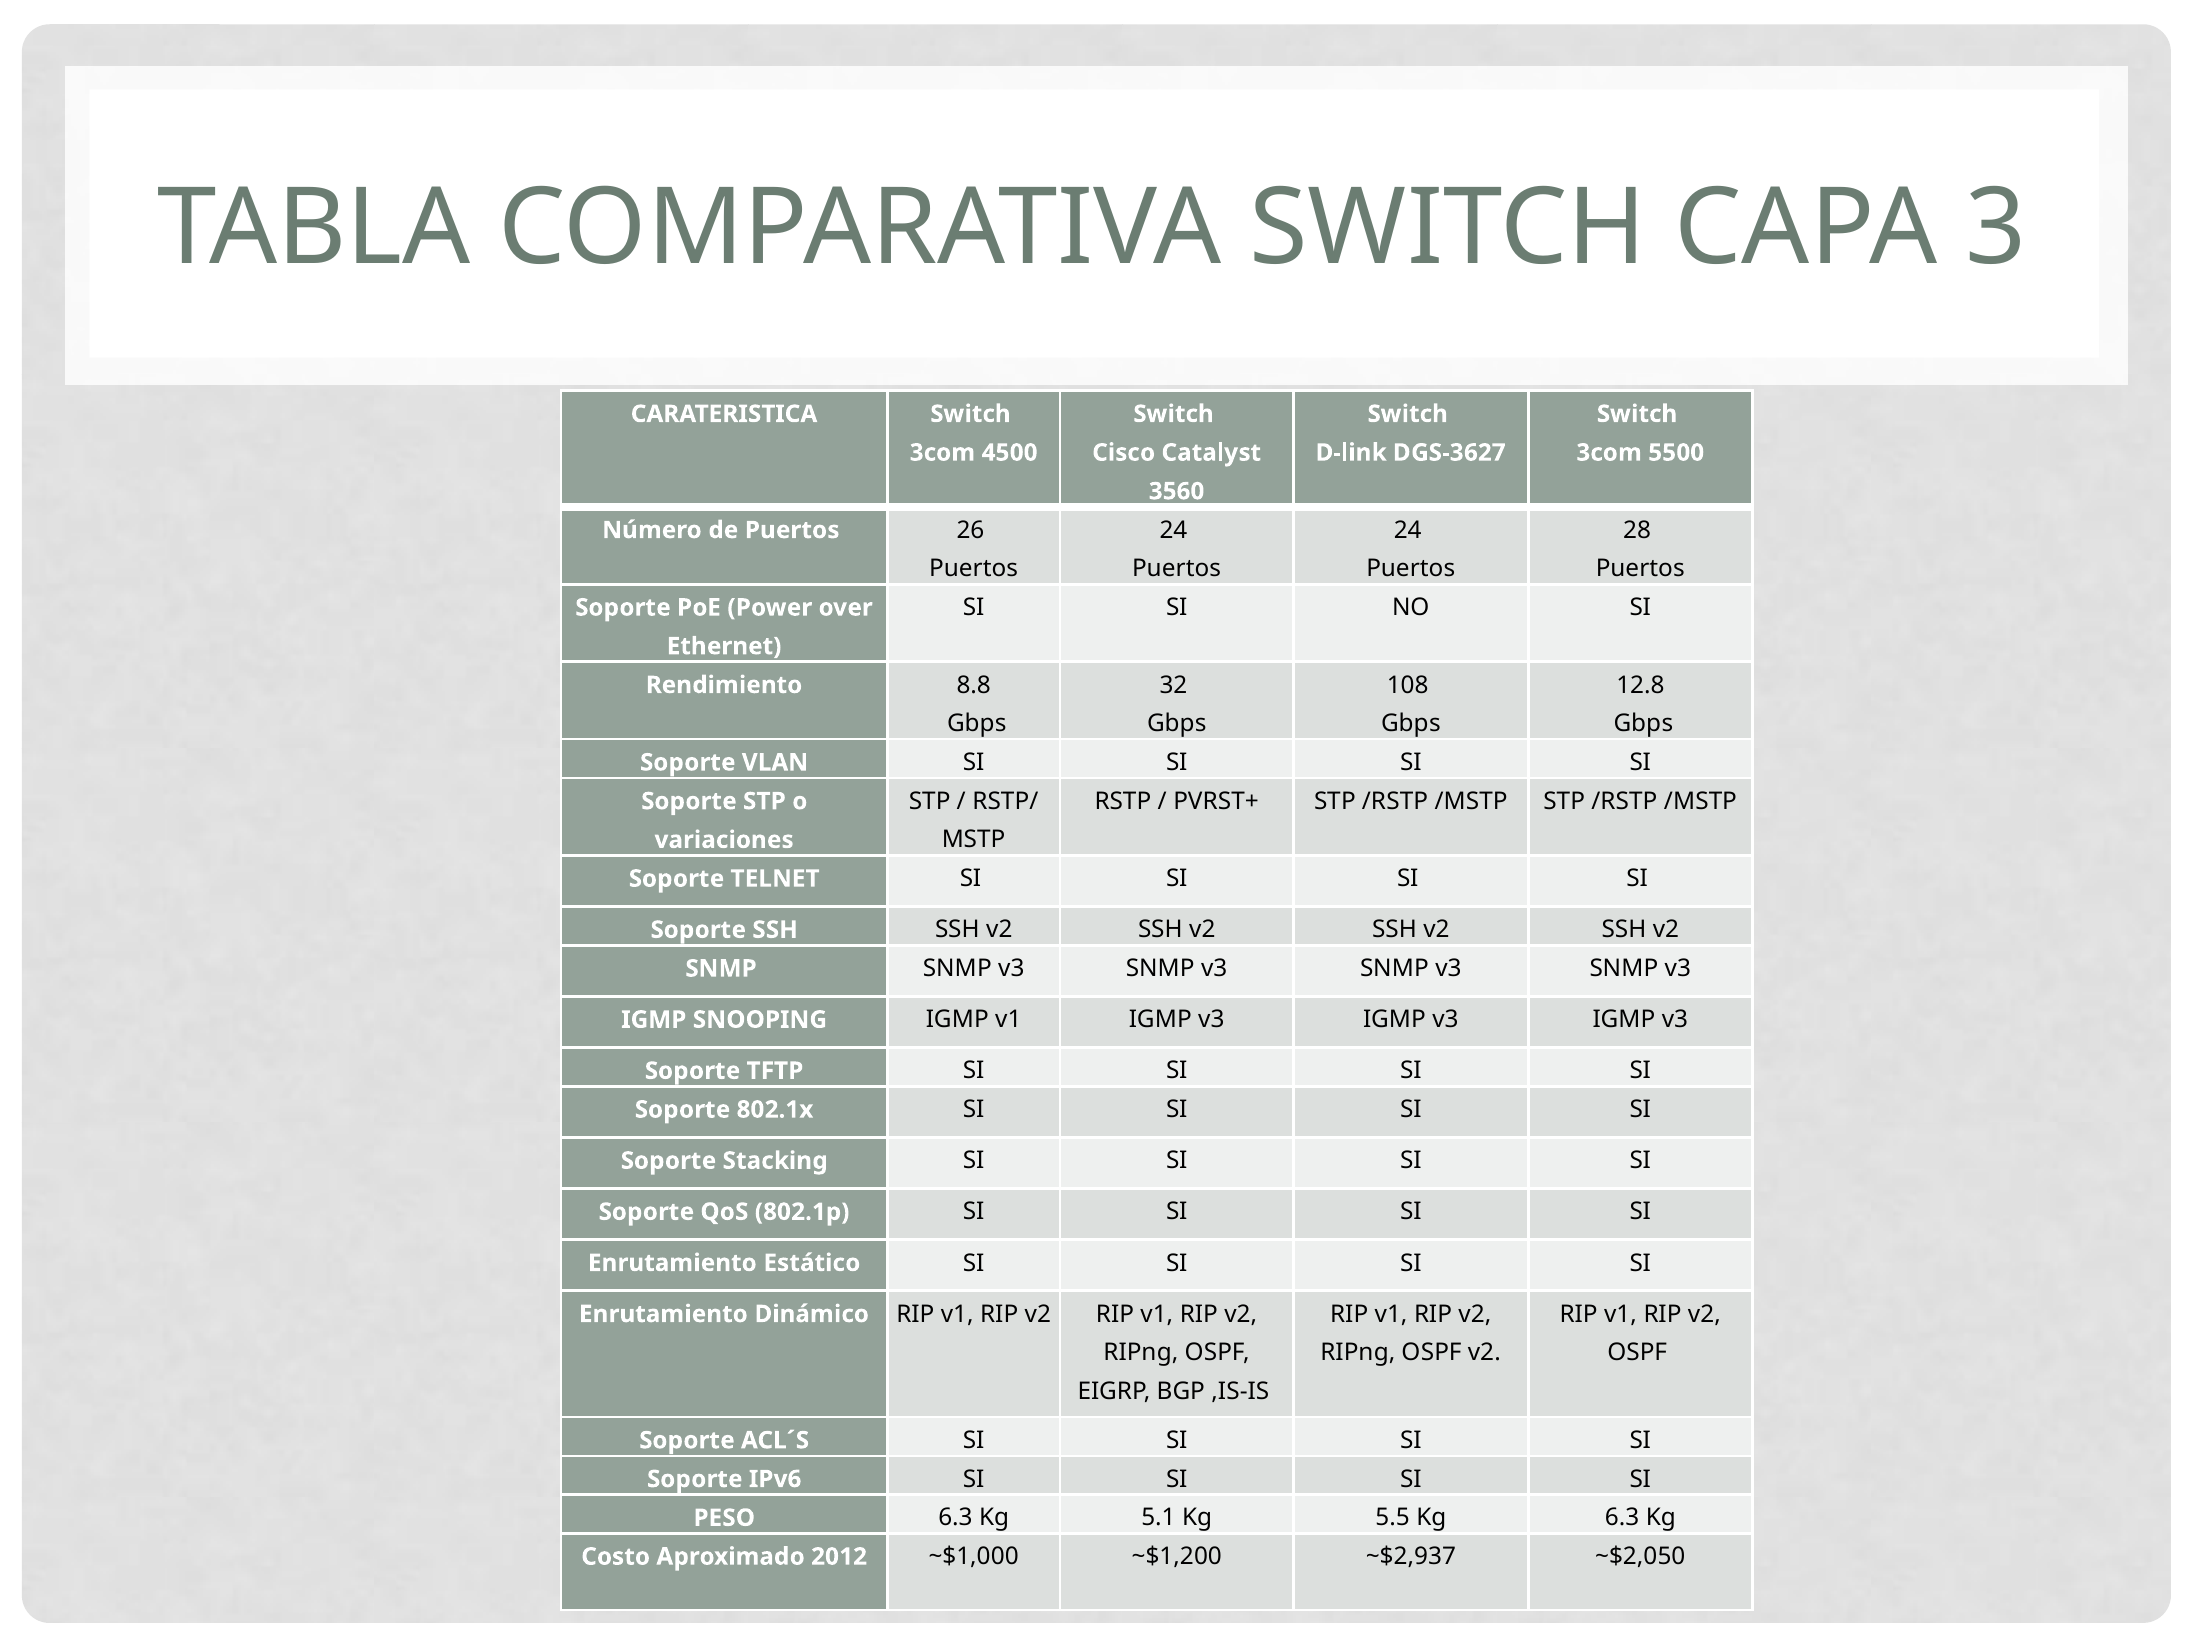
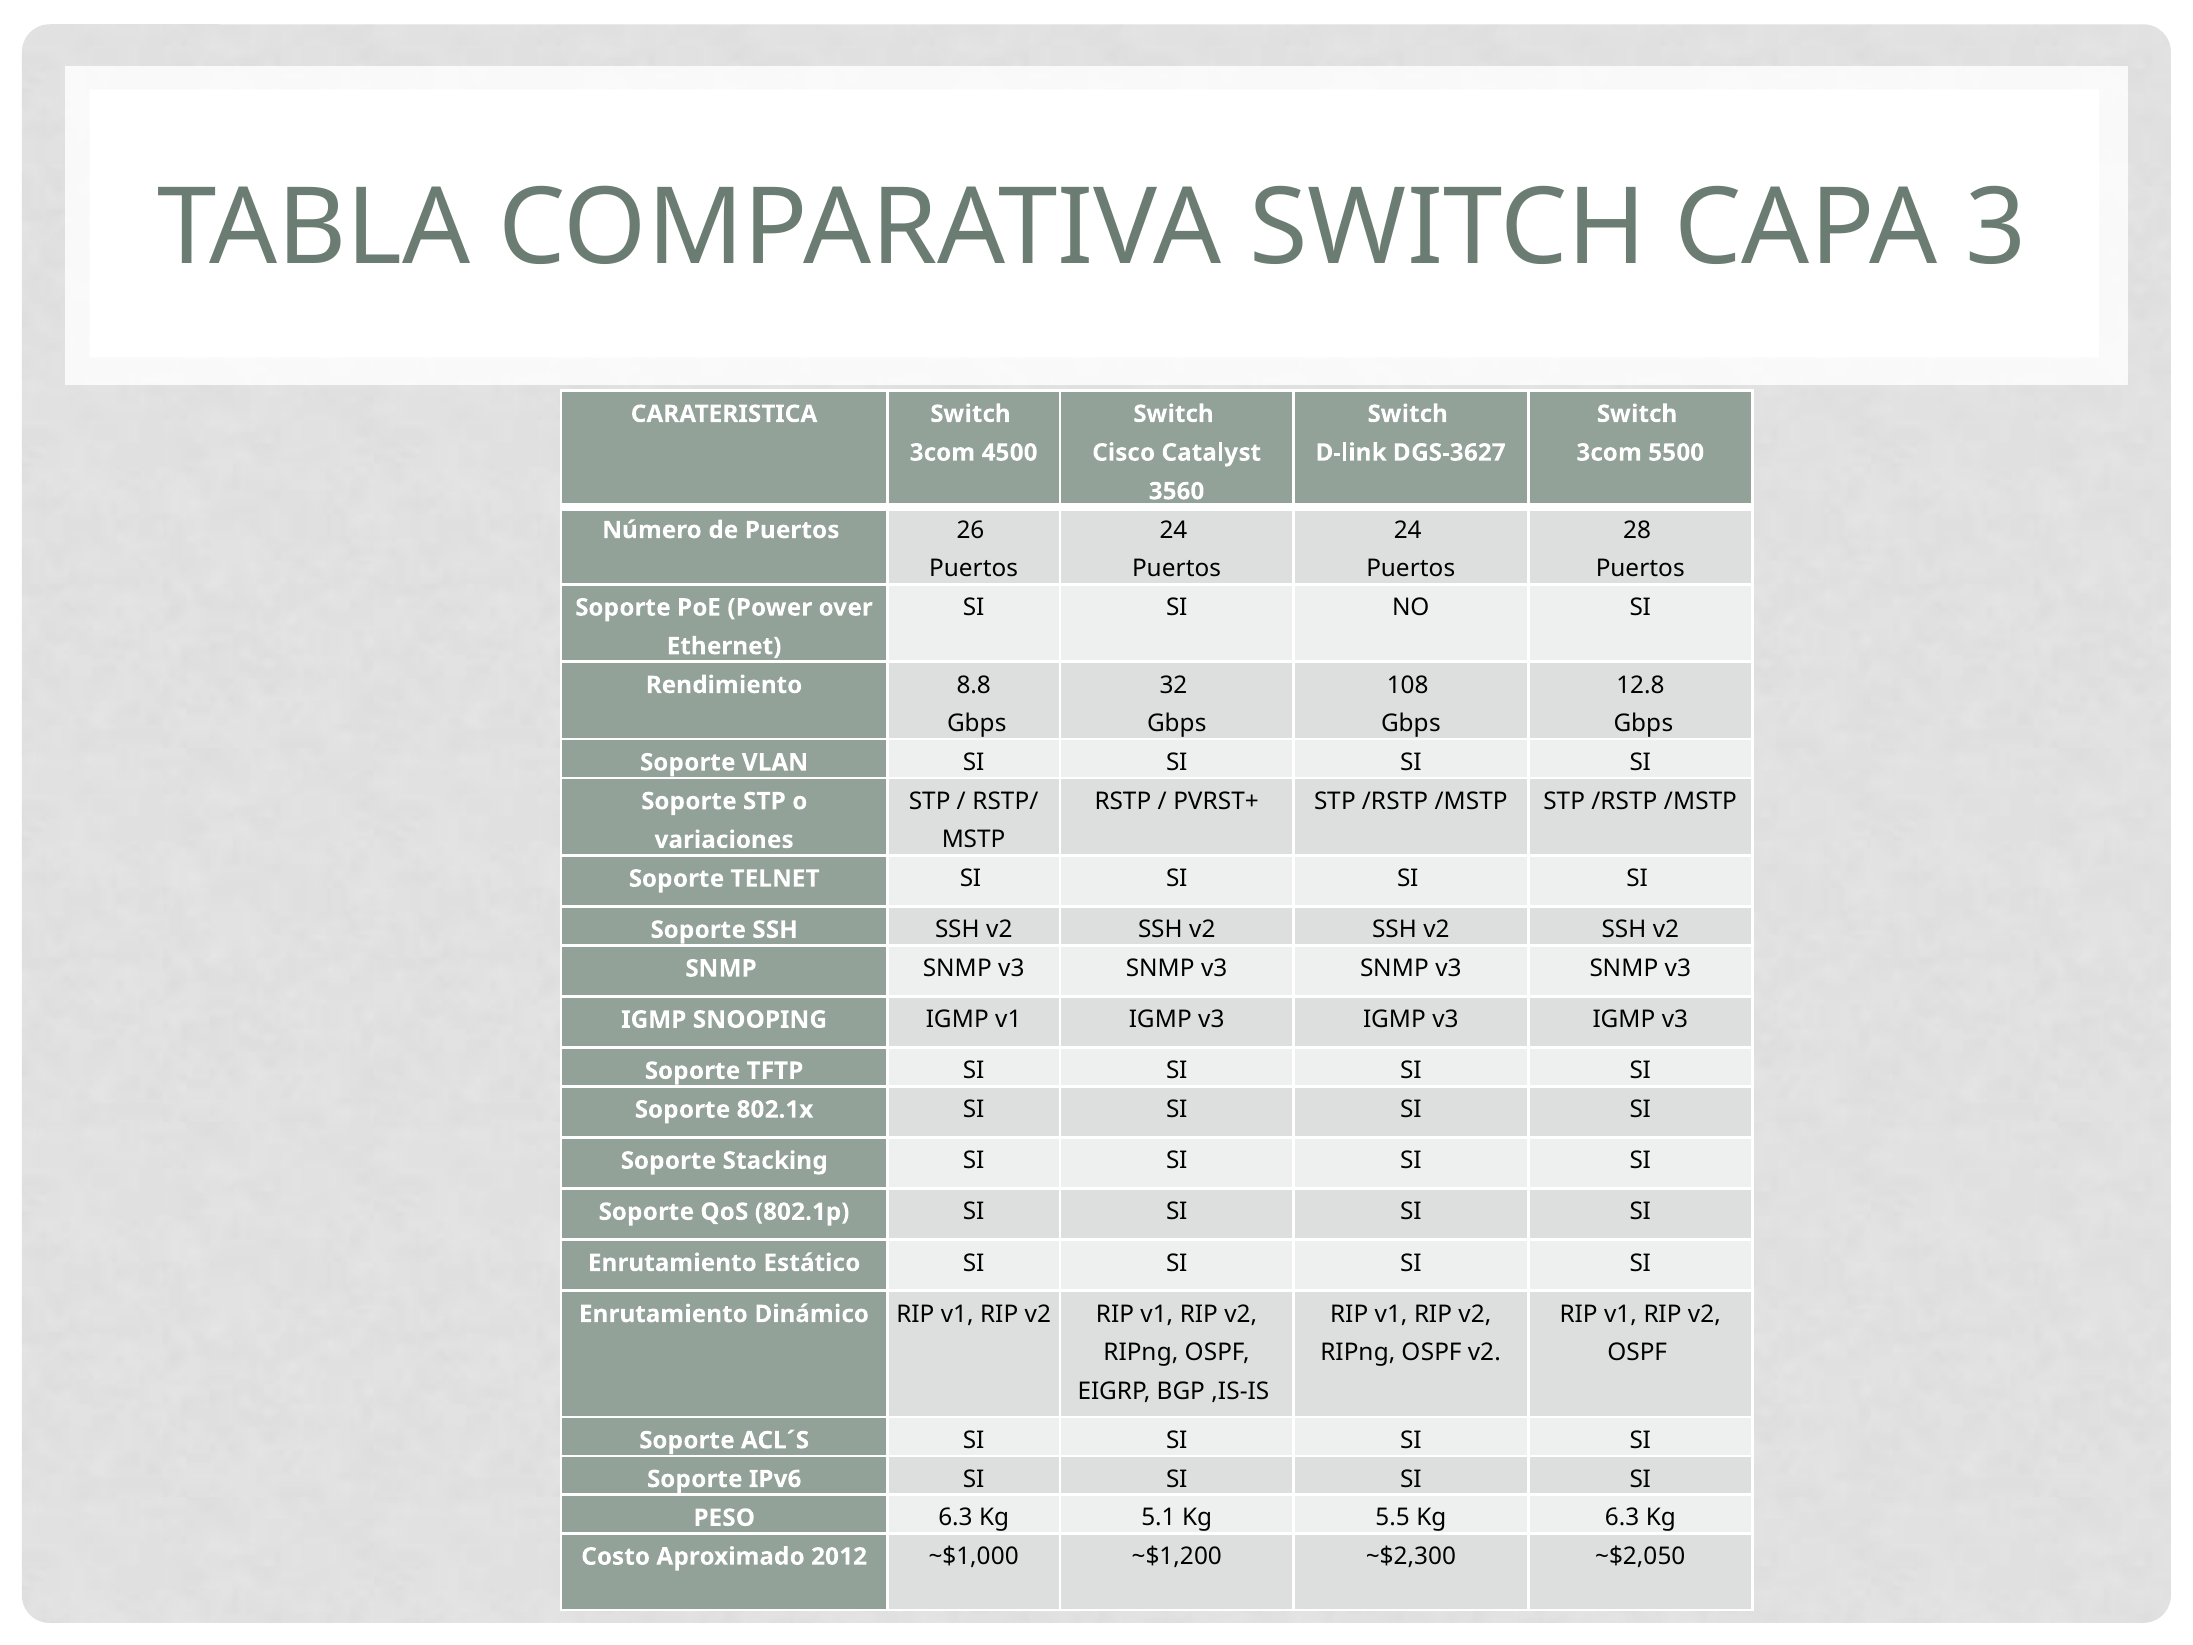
~$2,937: ~$2,937 -> ~$2,300 (1411, 1556)
